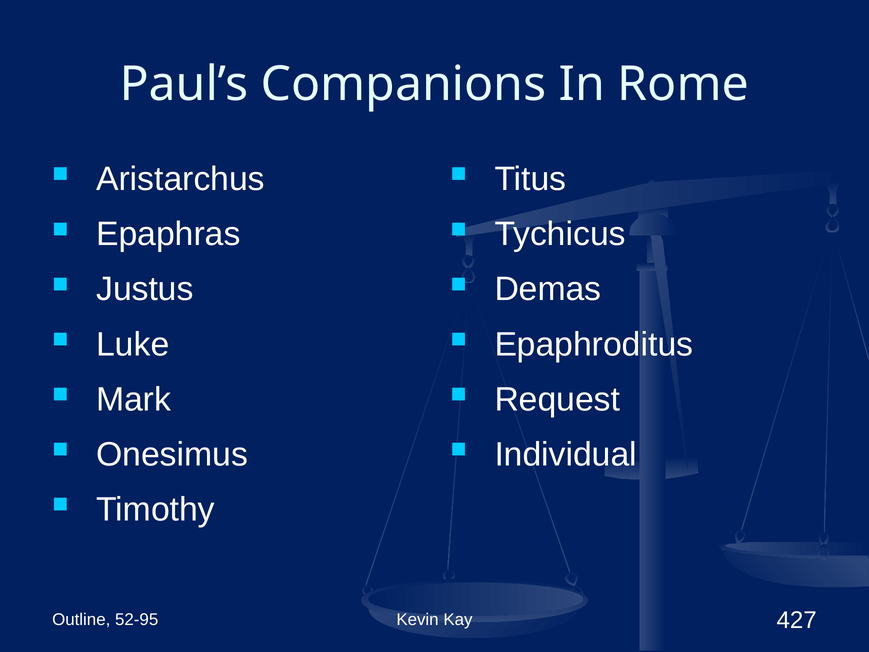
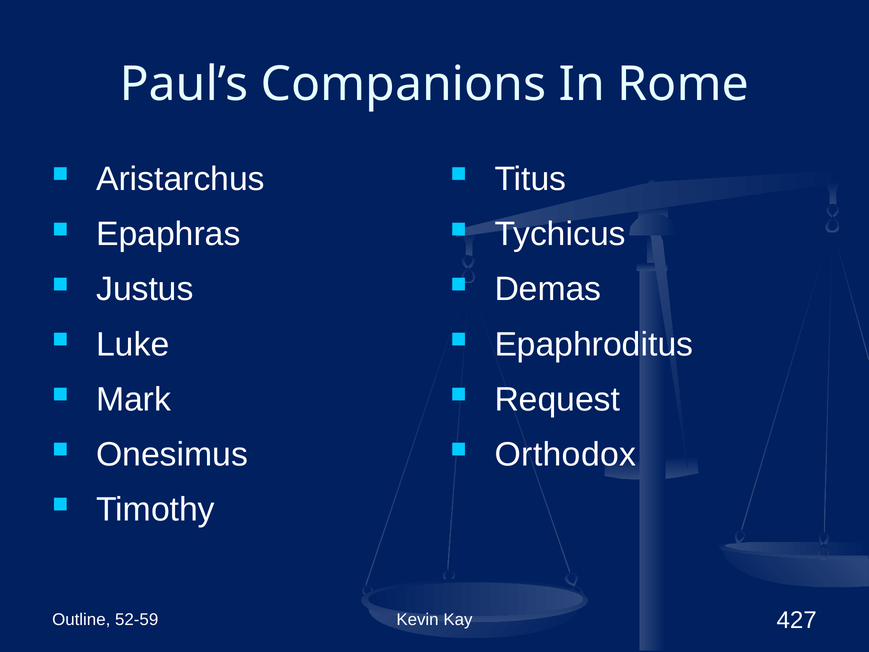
Individual: Individual -> Orthodox (566, 454)
52-95: 52-95 -> 52-59 (137, 620)
